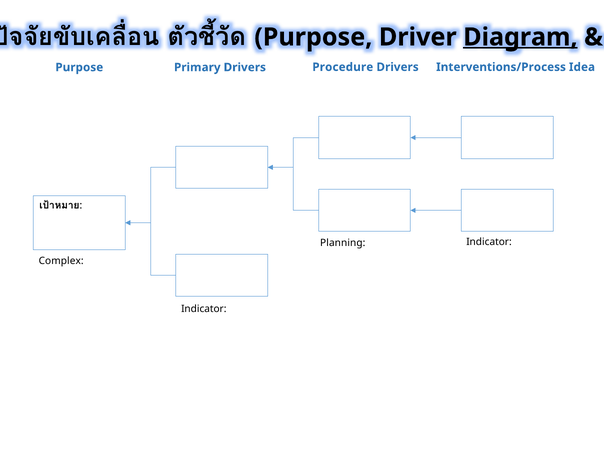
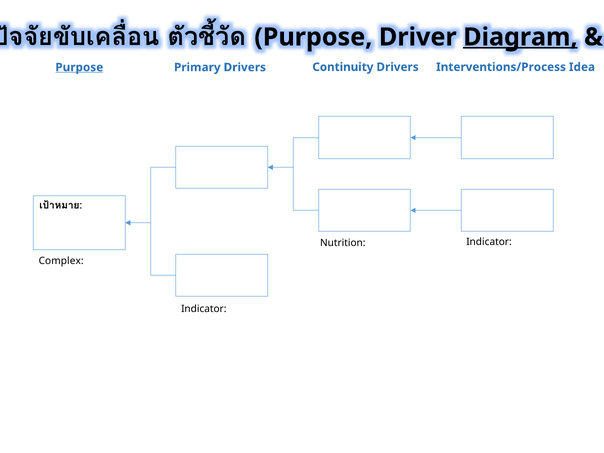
Purpose underline: none -> present (79, 67)
Procedure: Procedure -> Continuity (343, 67)
Planning: Planning -> Nutrition (343, 243)
